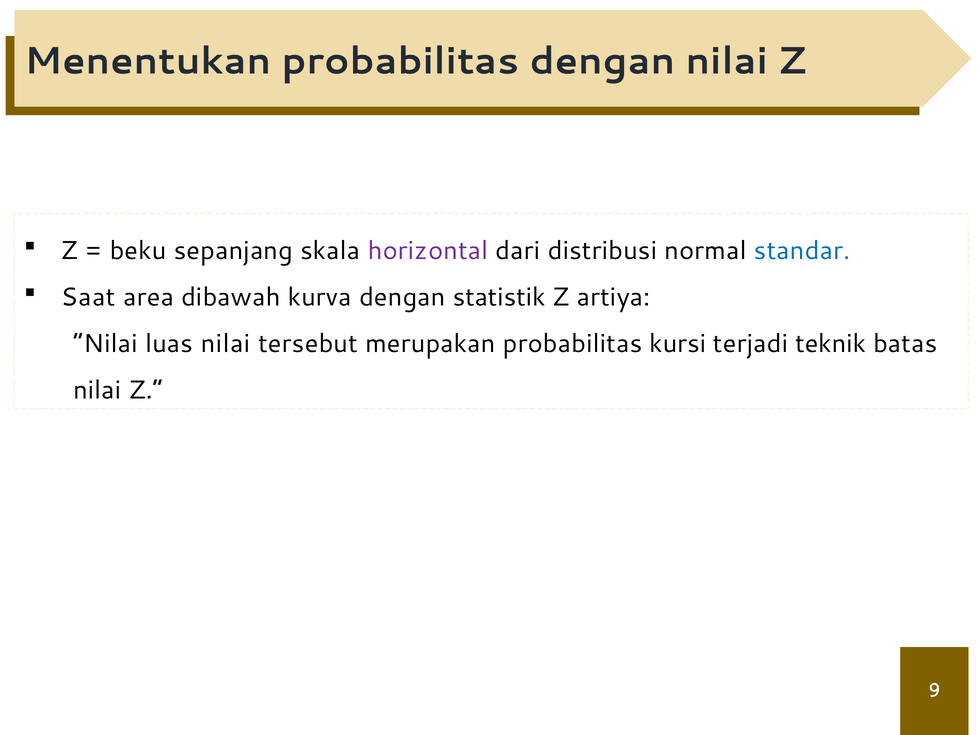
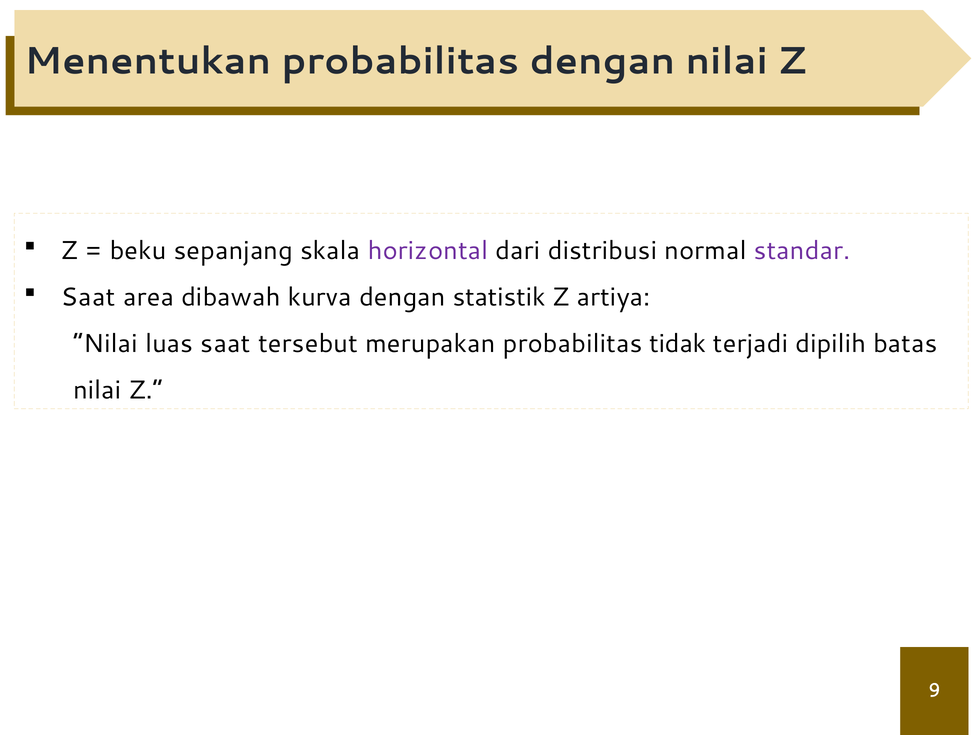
standar colour: blue -> purple (802, 251)
luas nilai: nilai -> saat (226, 344)
kursi: kursi -> tidak (678, 344)
teknik: teknik -> dipilih (831, 344)
